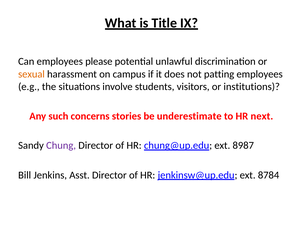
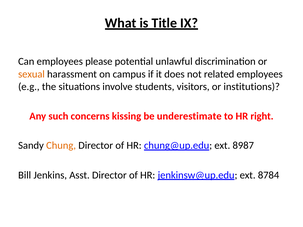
patting: patting -> related (219, 74)
stories: stories -> kissing (127, 116)
next: next -> right (262, 116)
Chung colour: purple -> orange (61, 146)
